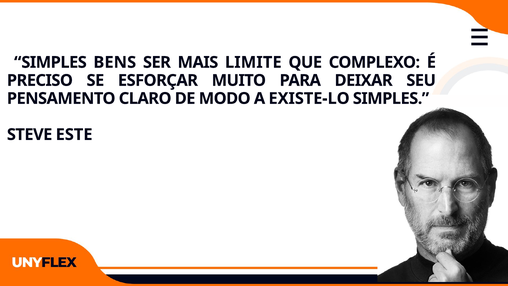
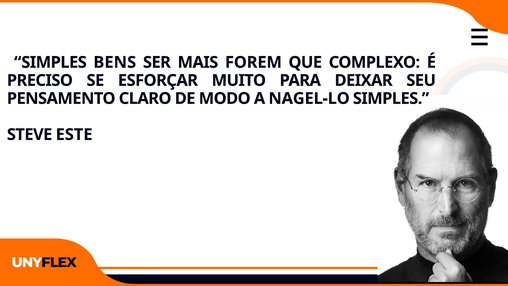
LIMITE: LIMITE -> FOREM (253, 62)
EXISTE-LO: EXISTE-LO -> NAGEL-LO (309, 98)
